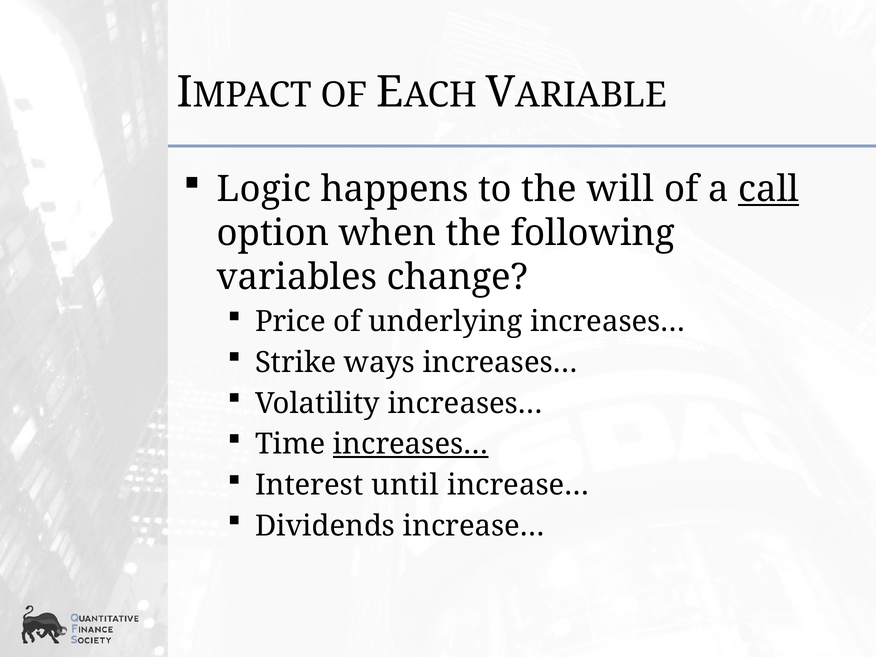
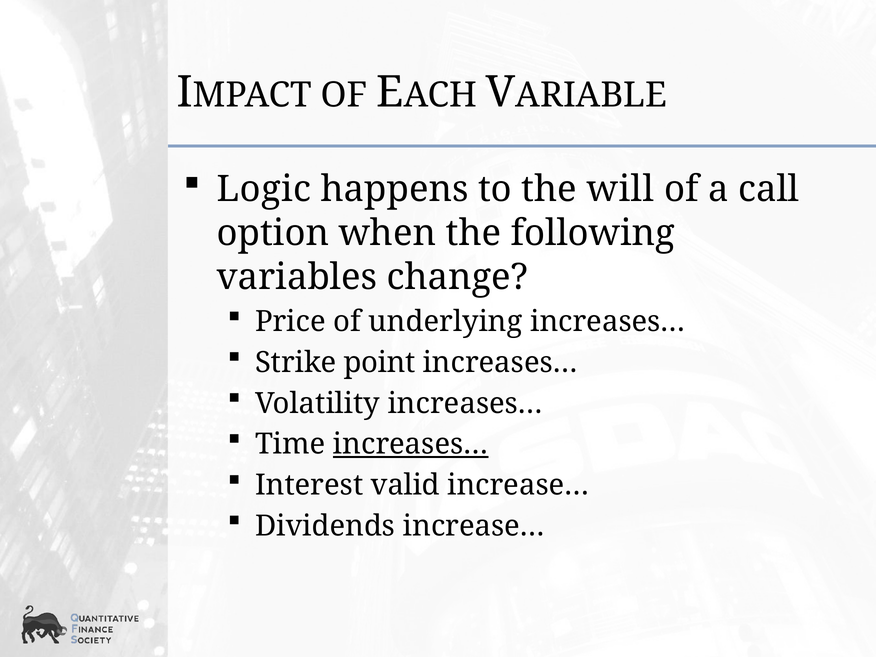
call underline: present -> none (769, 189)
ways: ways -> point (380, 363)
until: until -> valid (405, 485)
